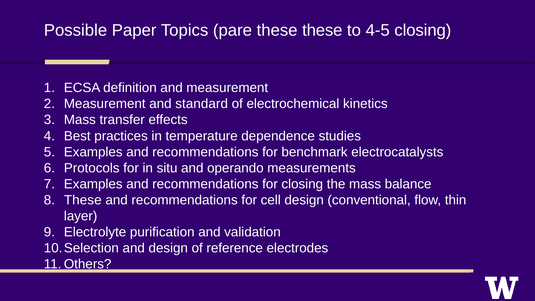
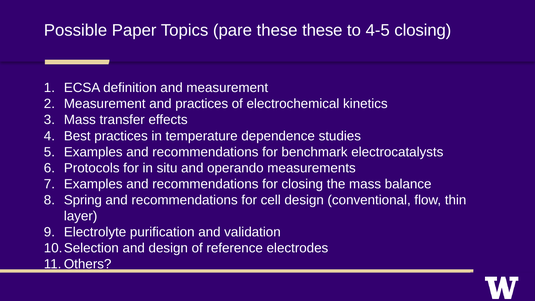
and standard: standard -> practices (202, 104)
These: These -> Spring (83, 200)
